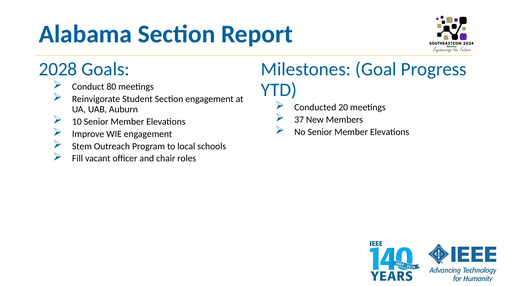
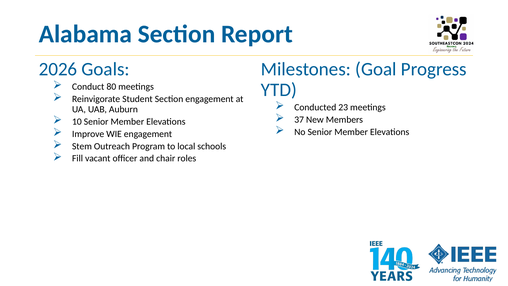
2028: 2028 -> 2026 (58, 69)
20: 20 -> 23 (343, 107)
